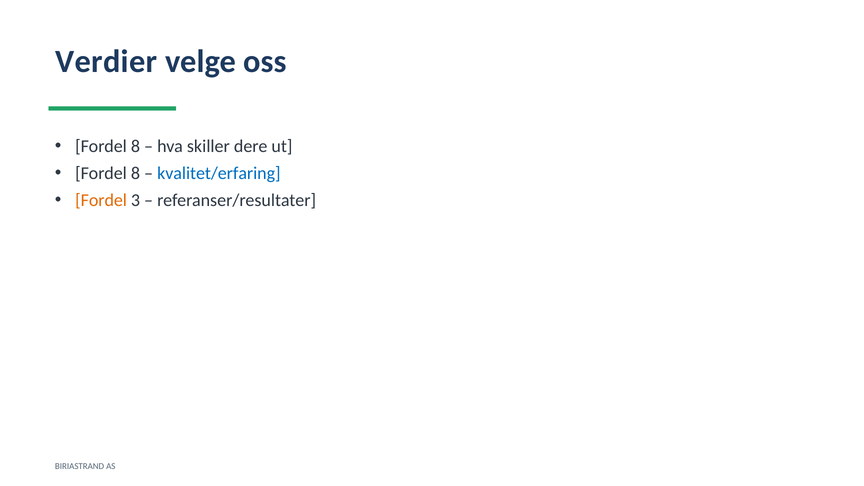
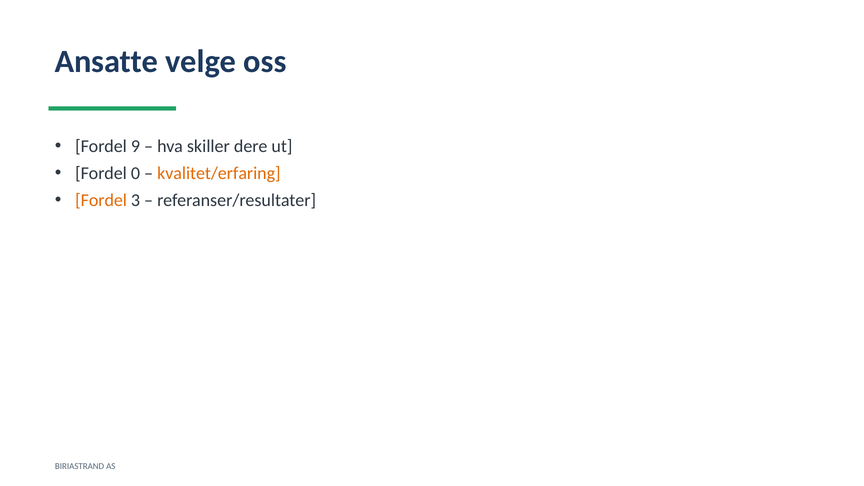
Verdier: Verdier -> Ansatte (107, 62)
8: 8 -> 9 (135, 146)
8: 8 -> 0 (135, 173)
kvalitet/erfaring colour: blue -> orange (219, 173)
